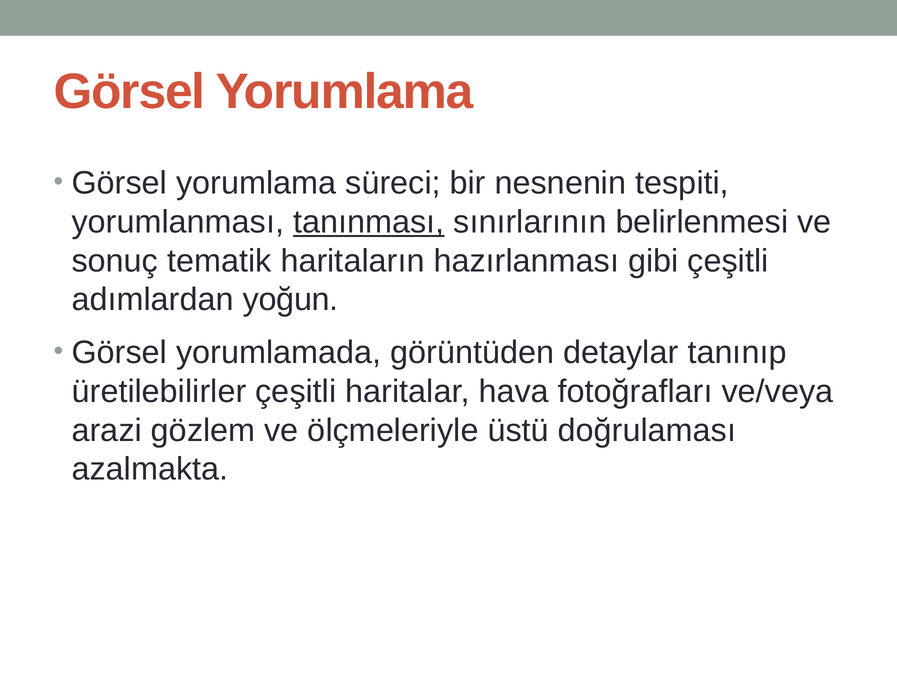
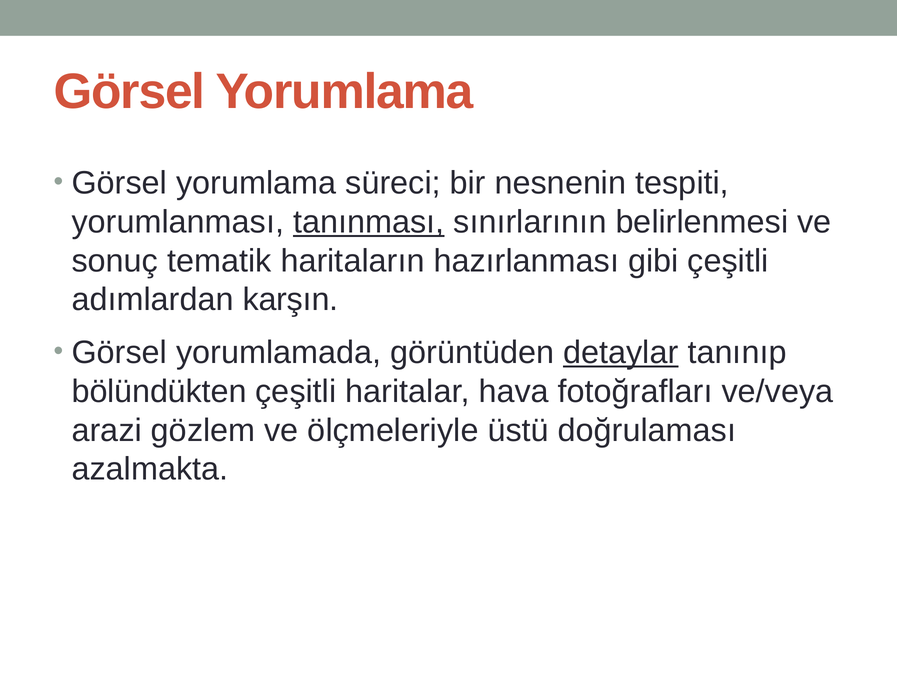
yoğun: yoğun -> karşın (291, 300)
detaylar underline: none -> present (621, 352)
üretilebilirler: üretilebilirler -> bölündükten (159, 391)
